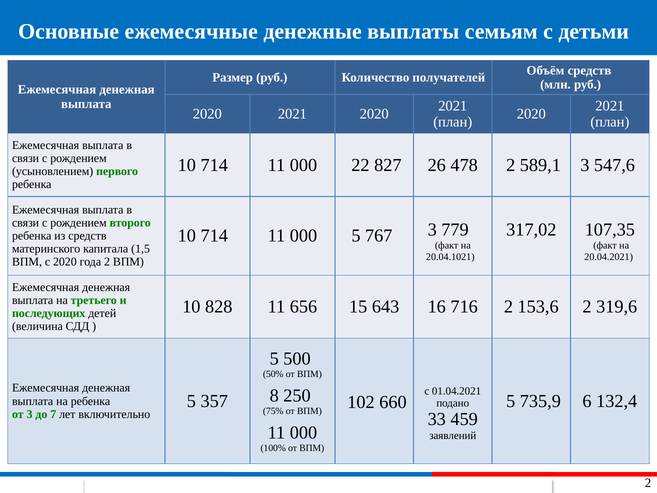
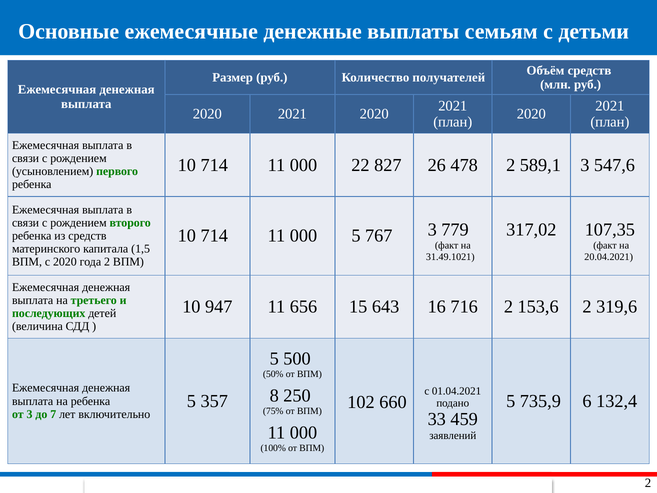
20.04.1021: 20.04.1021 -> 31.49.1021 (450, 257)
828: 828 -> 947 (219, 307)
